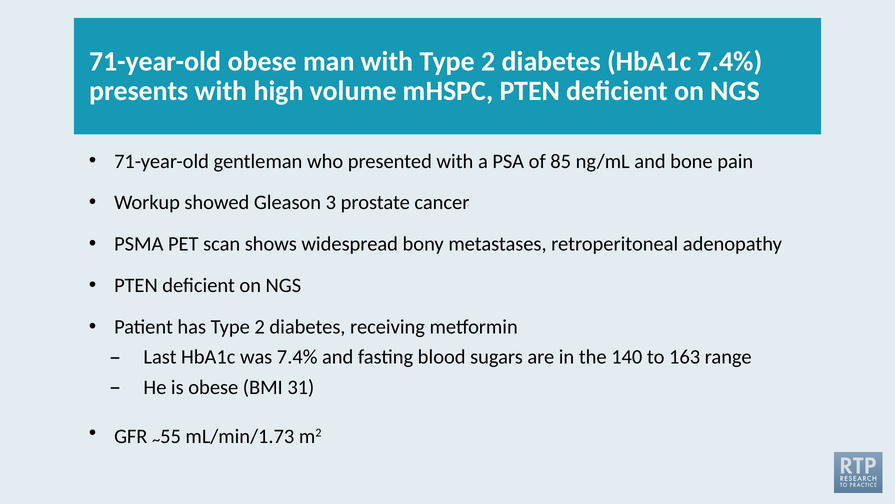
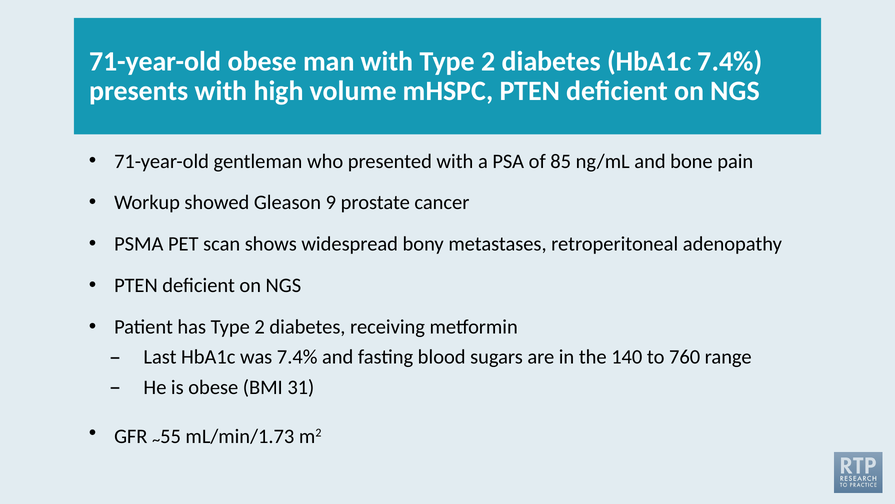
3: 3 -> 9 (331, 202)
163: 163 -> 760 (685, 357)
